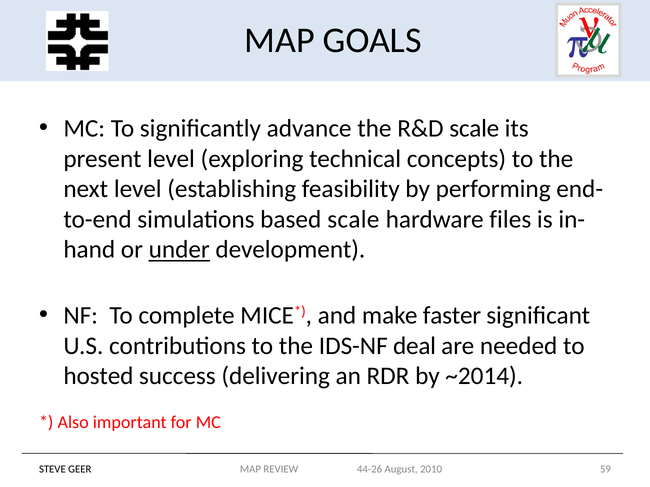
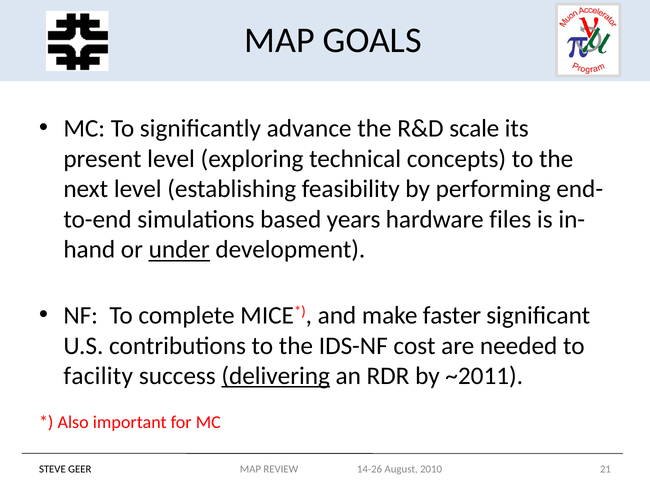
based scale: scale -> years (354, 220)
deal: deal -> cost (414, 346)
hosted: hosted -> facility (98, 376)
delivering underline: none -> present (276, 376)
~2014: ~2014 -> ~2011 (484, 376)
44-26: 44-26 -> 14-26 (370, 470)
59: 59 -> 21 (606, 470)
